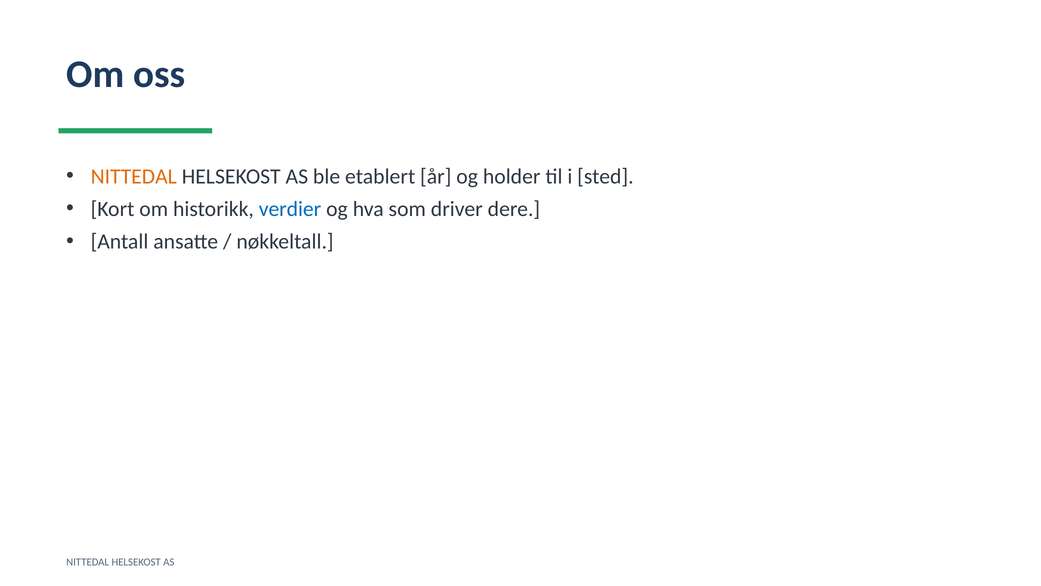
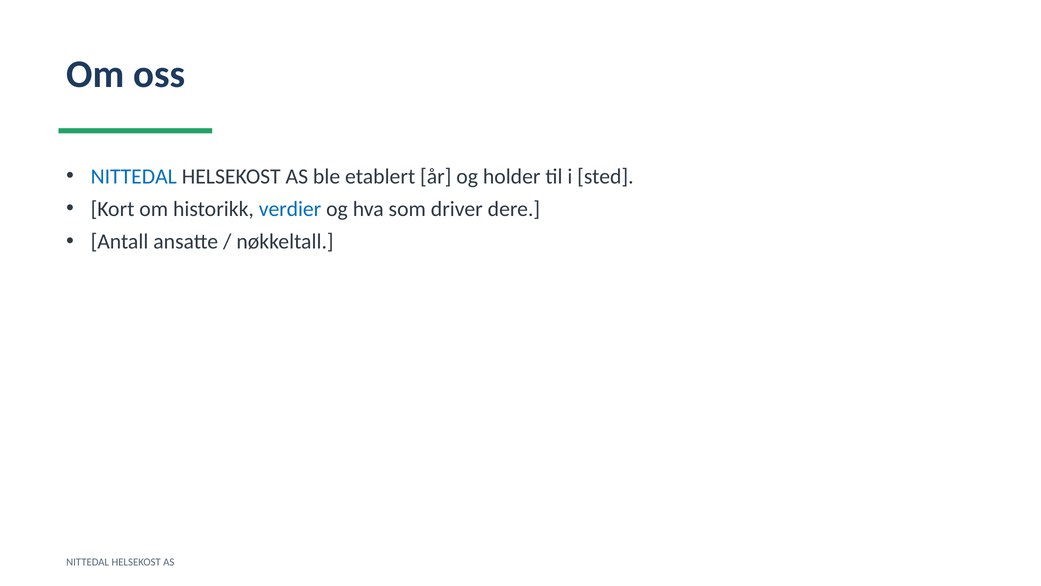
NITTEDAL colour: orange -> blue (134, 176)
